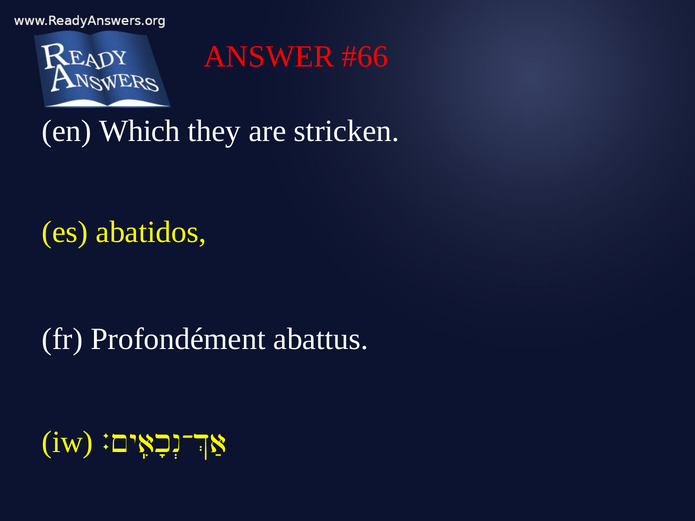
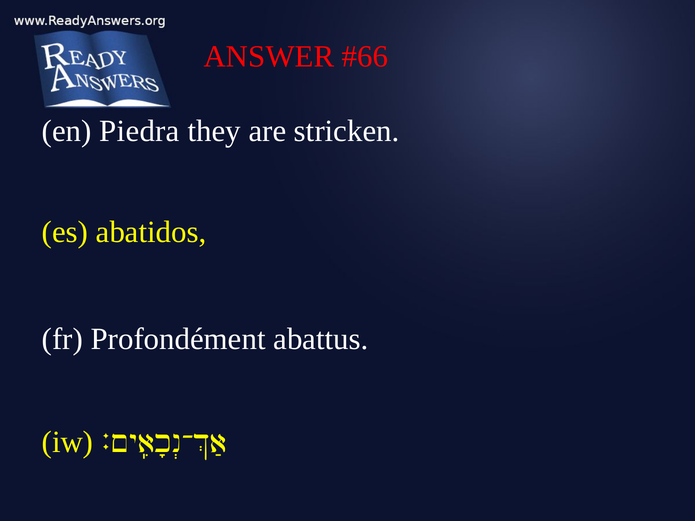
Which: Which -> Piedra (139, 131)
